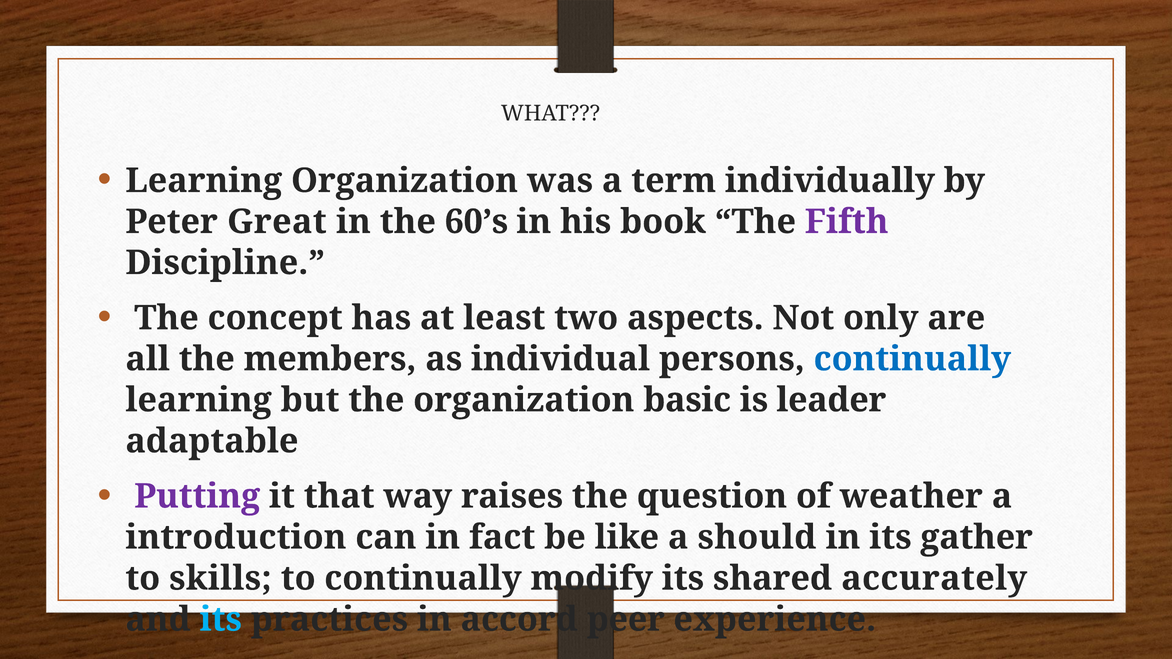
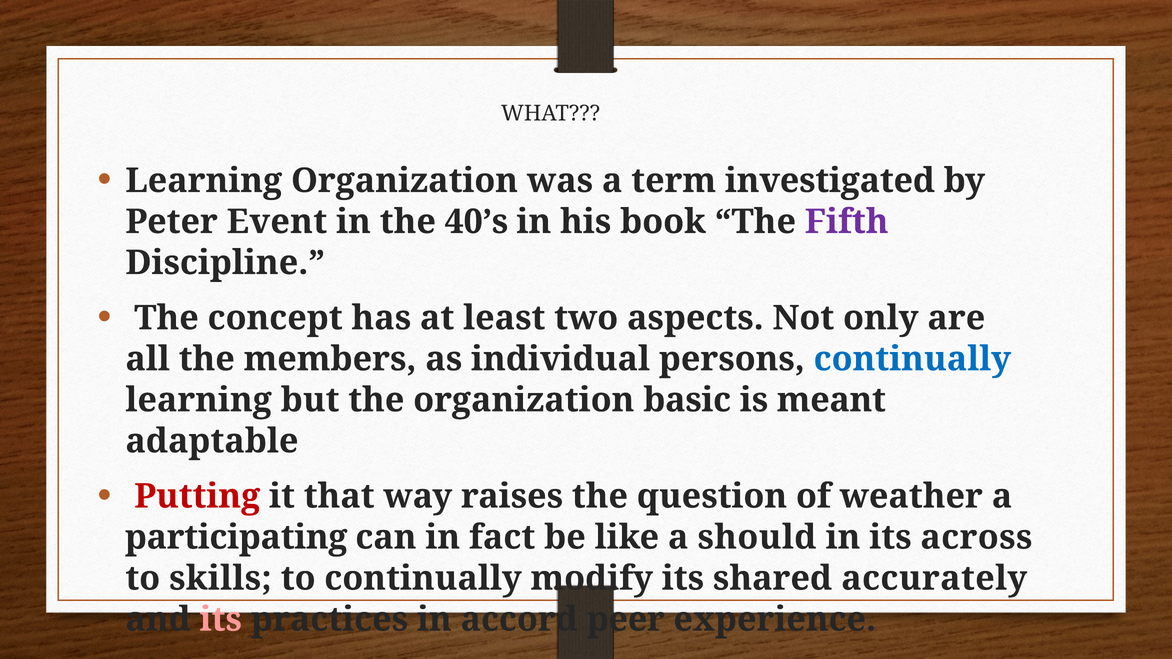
individually: individually -> investigated (830, 181)
Great: Great -> Event (277, 222)
60’s: 60’s -> 40’s (476, 222)
leader: leader -> meant (831, 400)
Putting colour: purple -> red (197, 496)
introduction: introduction -> participating (236, 538)
gather: gather -> across (976, 538)
its colour: light blue -> pink (221, 620)
